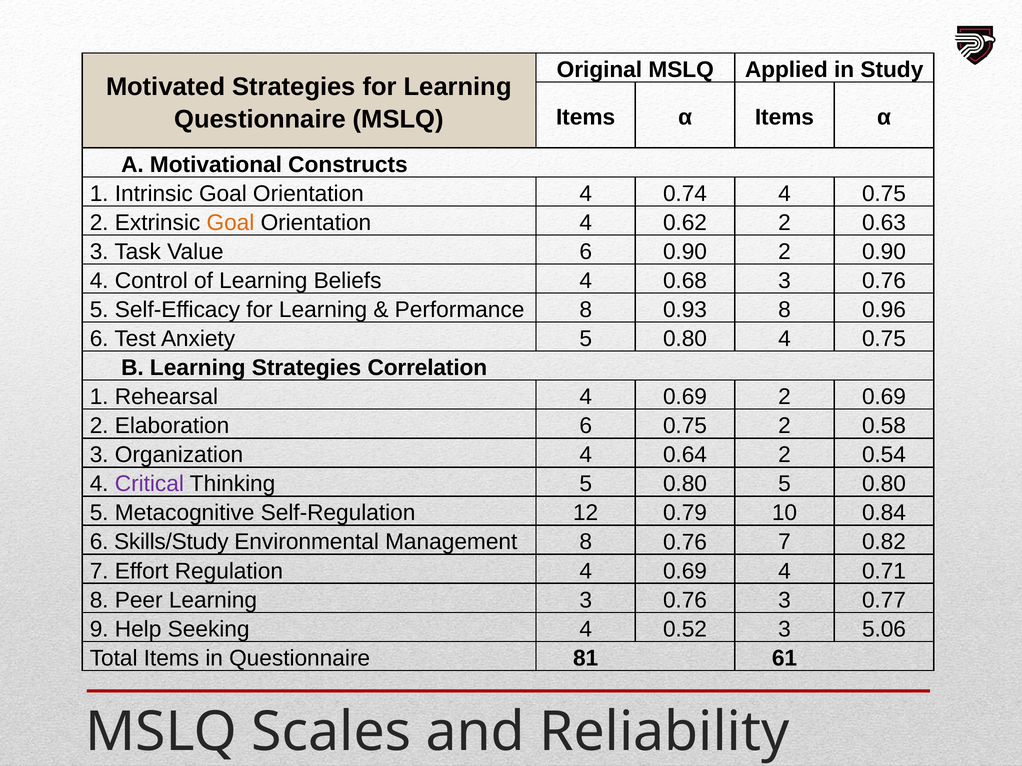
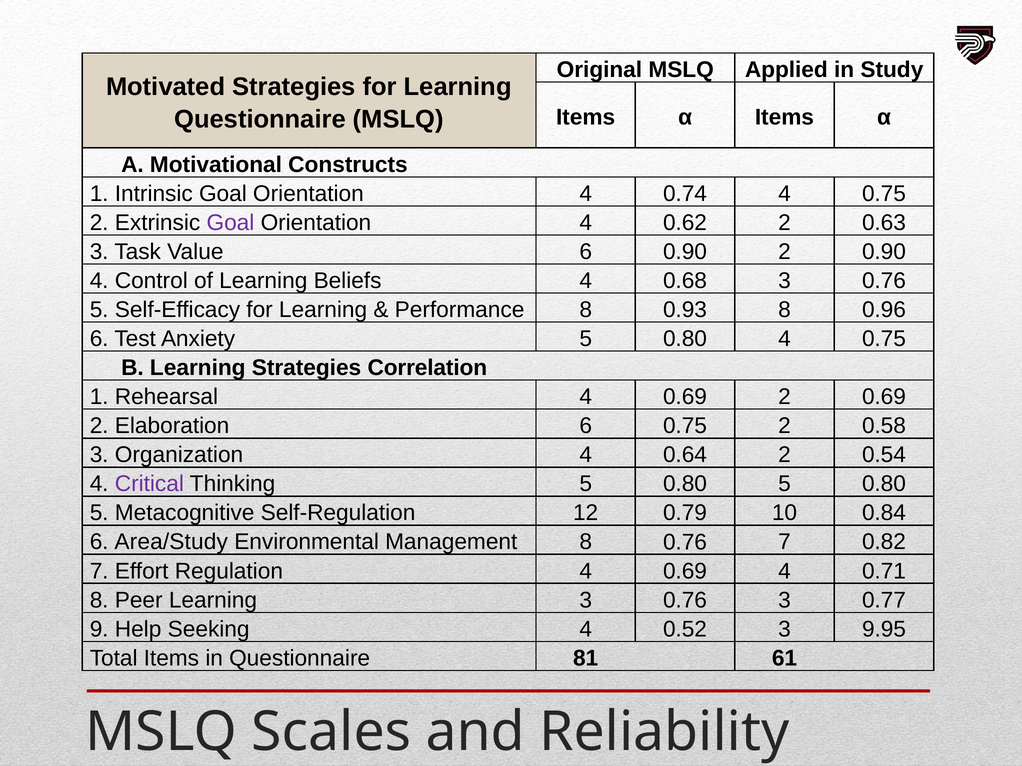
Goal colour: orange -> purple (230, 223)
Skills/Study: Skills/Study -> Area/Study (171, 542)
5.06: 5.06 -> 9.95 (884, 629)
